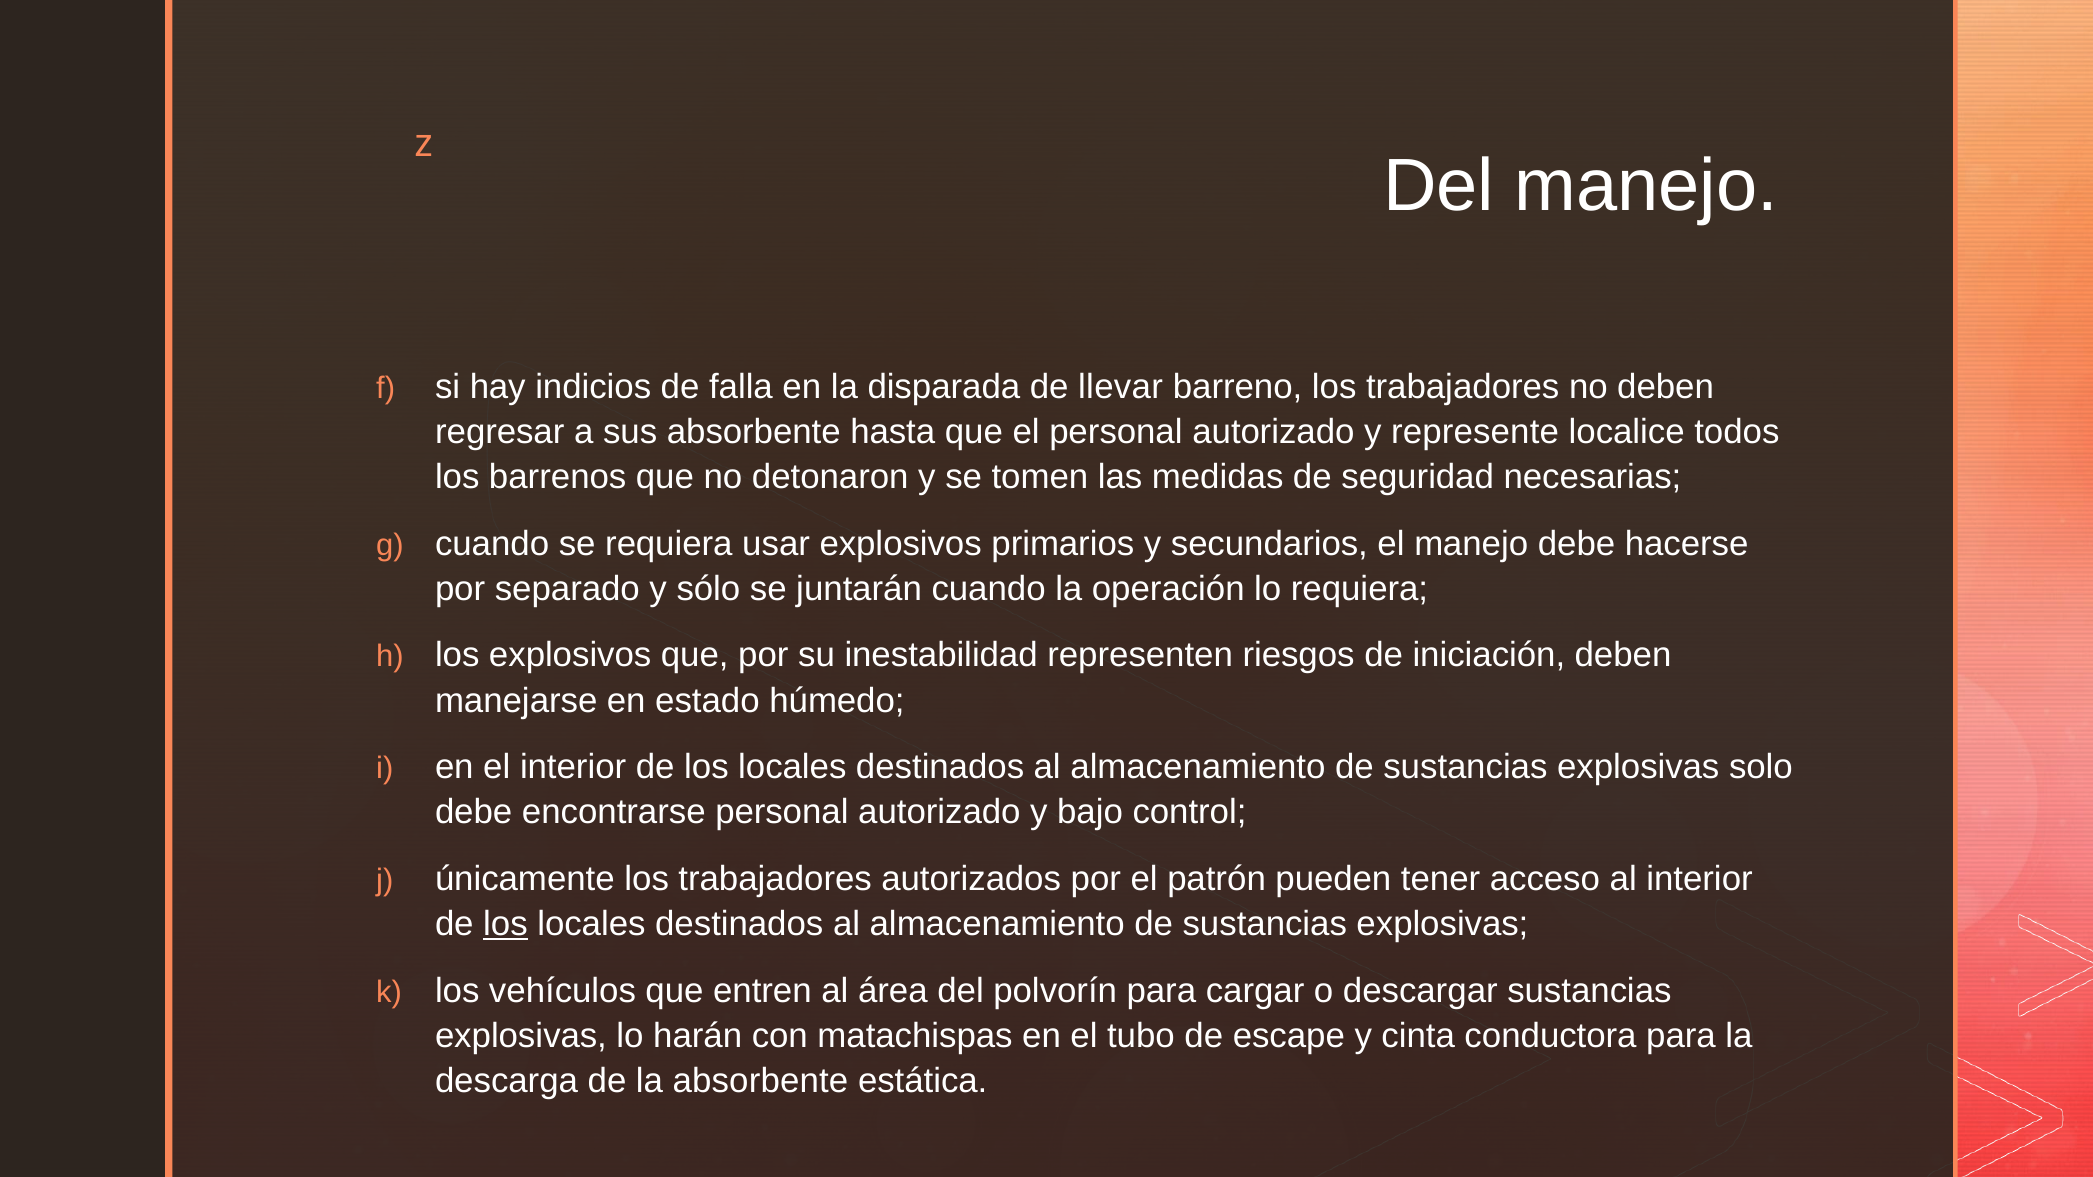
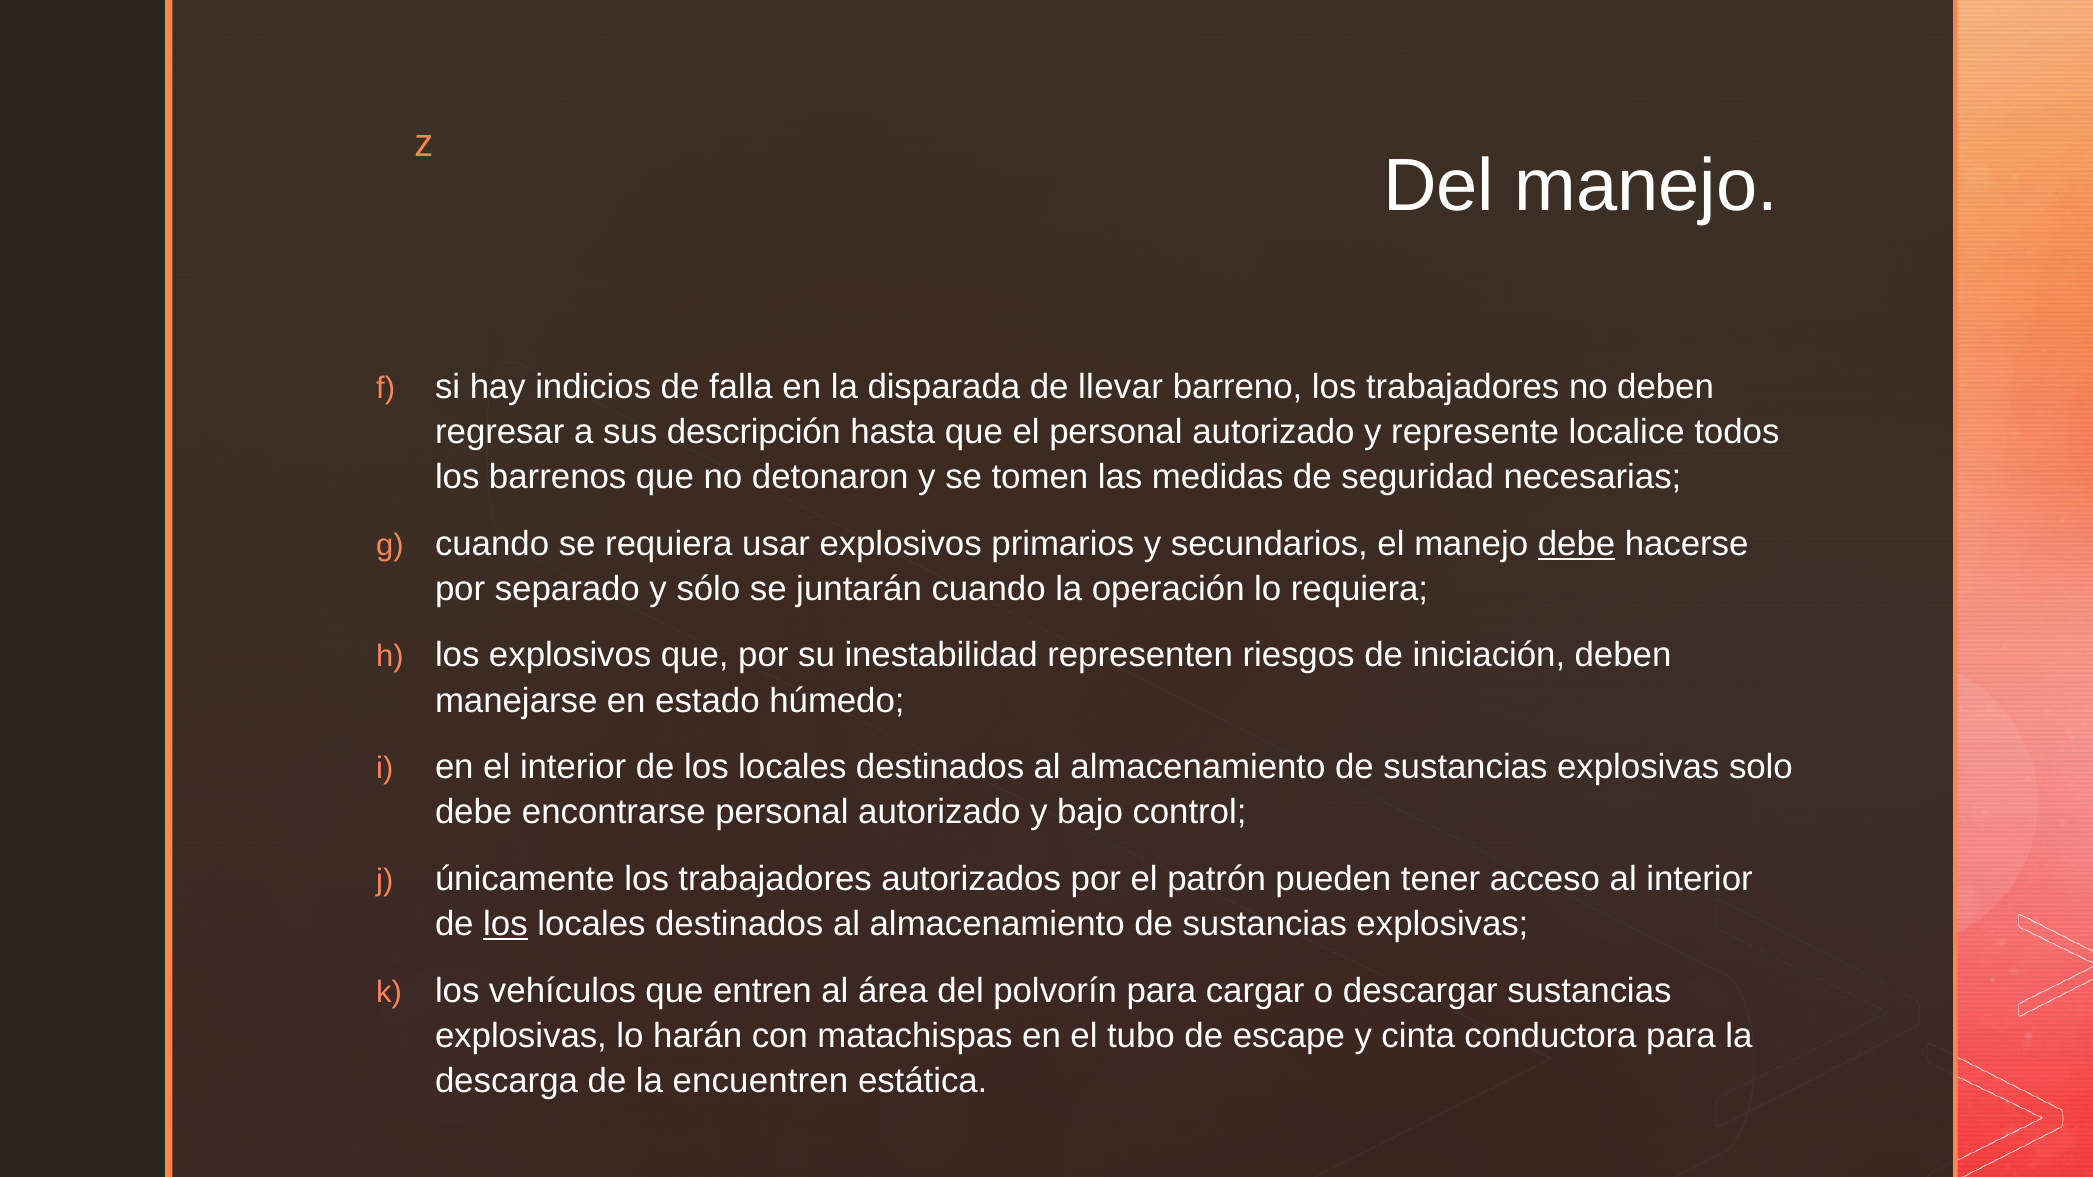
sus absorbente: absorbente -> descripción (754, 432)
debe underline: none -> present (1577, 544)
la absorbente: absorbente -> encuentren (760, 1082)
